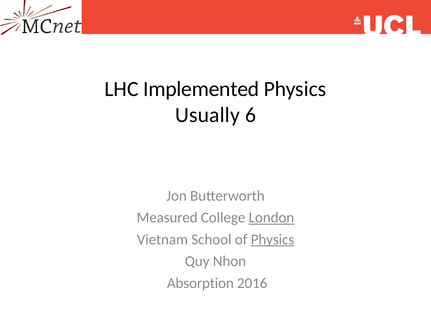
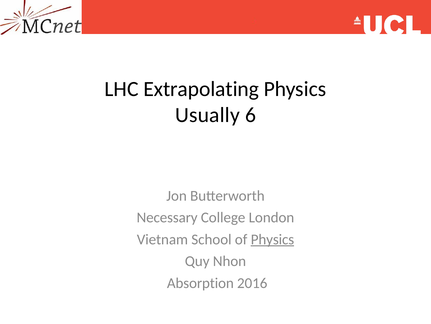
Implemented: Implemented -> Extrapolating (201, 89)
Measured: Measured -> Necessary (167, 217)
London underline: present -> none (271, 217)
